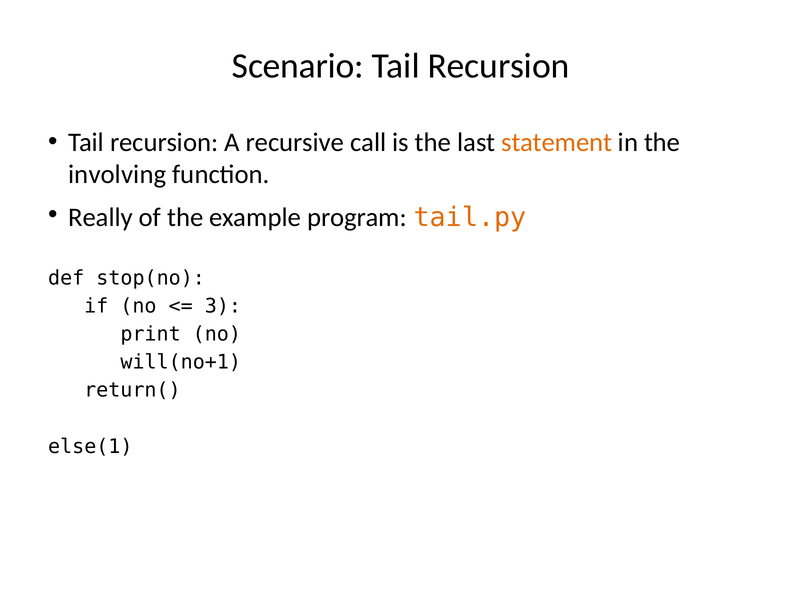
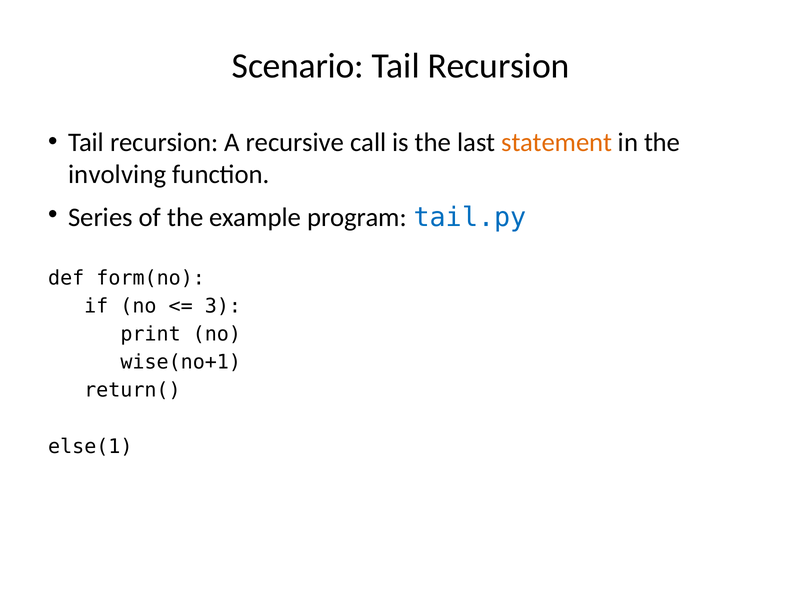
Really: Really -> Series (100, 217)
tail.py colour: orange -> blue (470, 217)
stop(no: stop(no -> form(no (151, 278)
will(no+1: will(no+1 -> wise(no+1 (181, 362)
